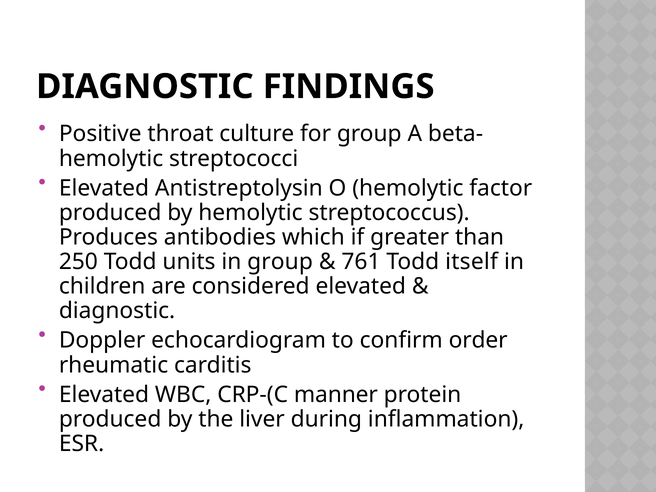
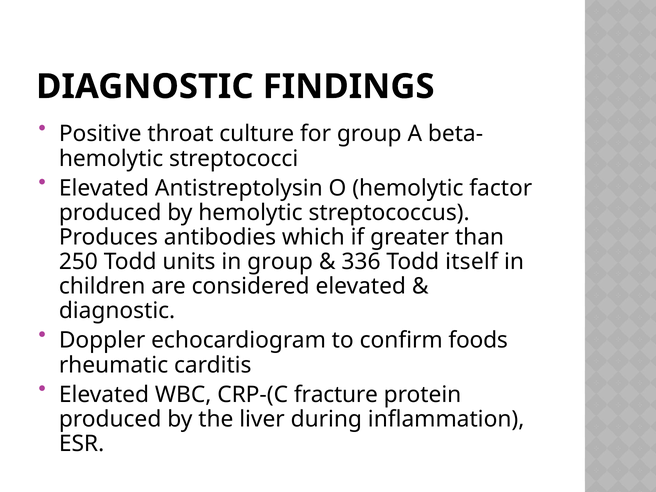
761: 761 -> 336 (361, 262)
order: order -> foods (478, 340)
manner: manner -> fracture (336, 395)
